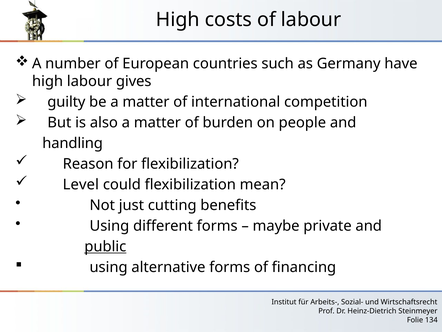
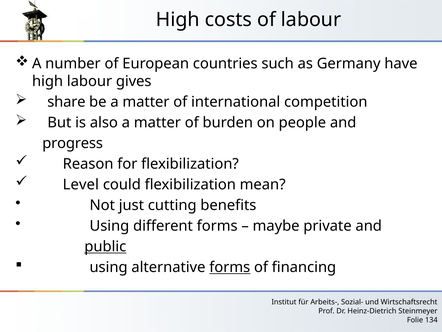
guilty: guilty -> share (66, 102)
handling: handling -> progress (73, 143)
forms underline: none -> present (230, 267)
